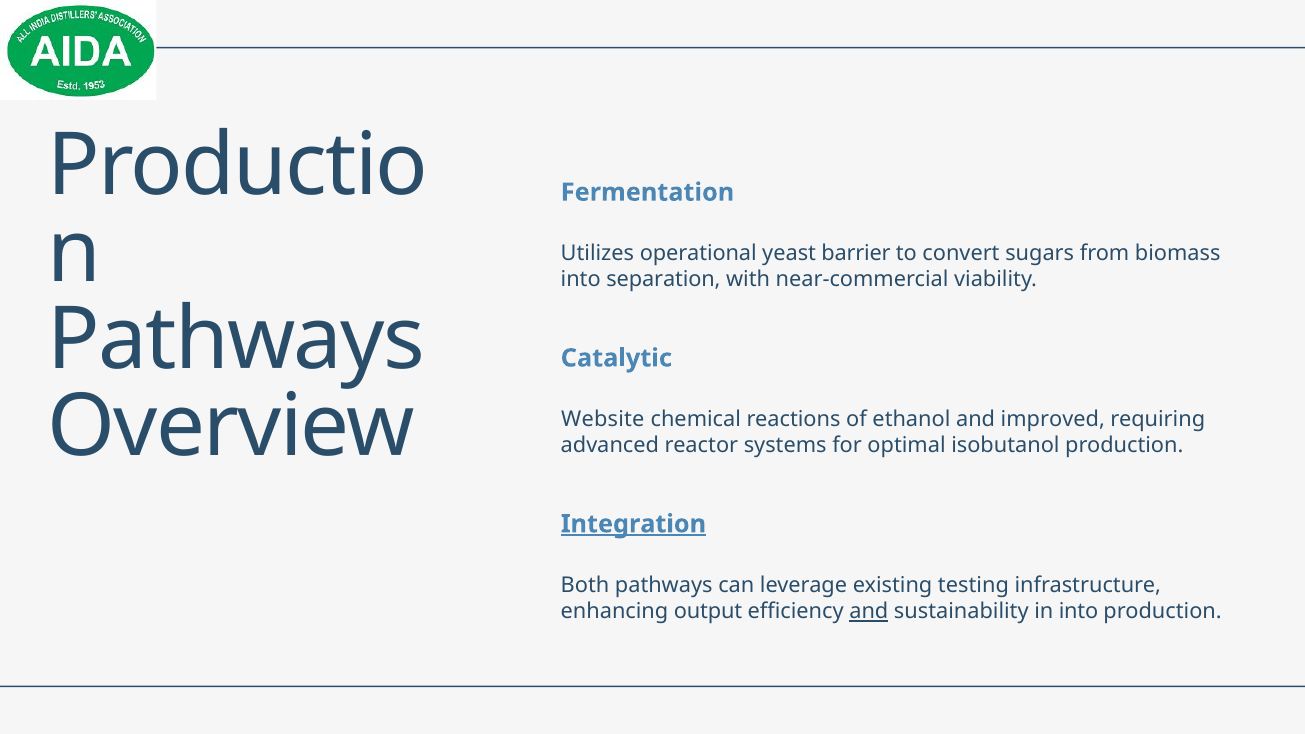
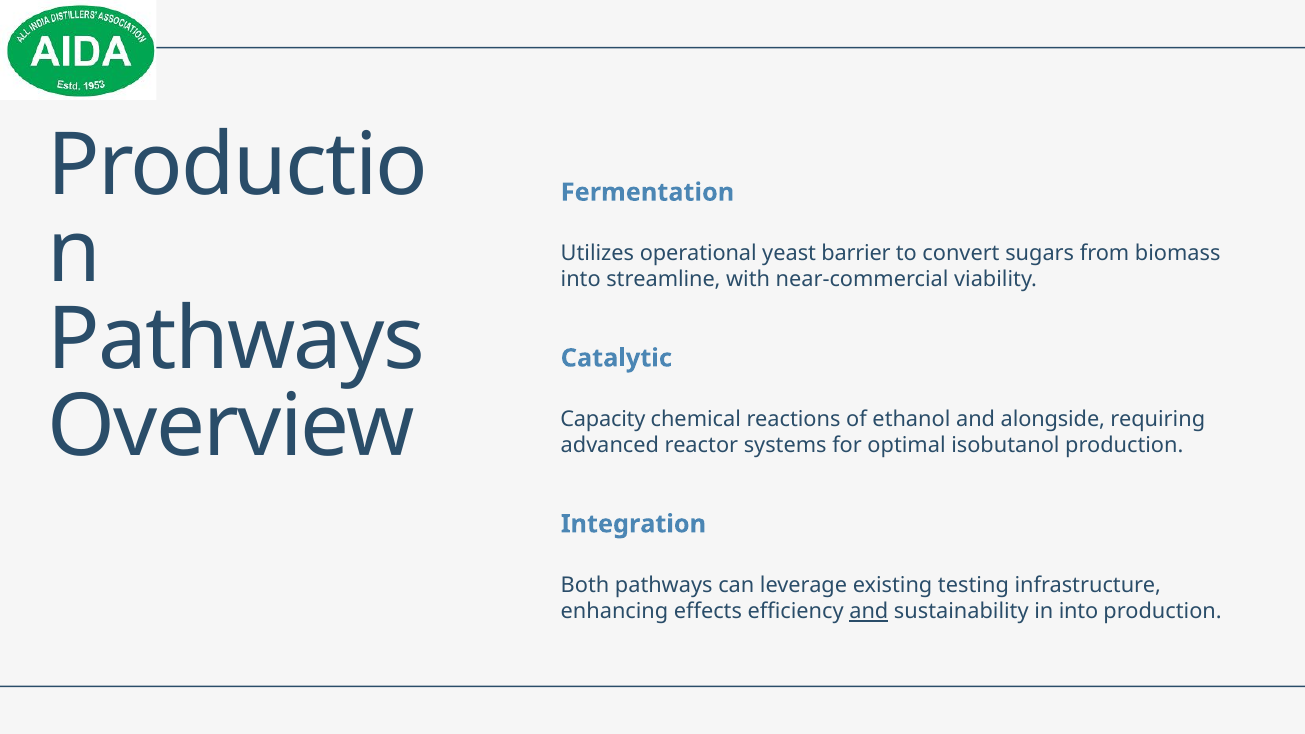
separation: separation -> streamline (663, 280)
Website: Website -> Capacity (603, 420)
improved: improved -> alongside (1053, 420)
Integration underline: present -> none (633, 524)
output: output -> effects (708, 612)
